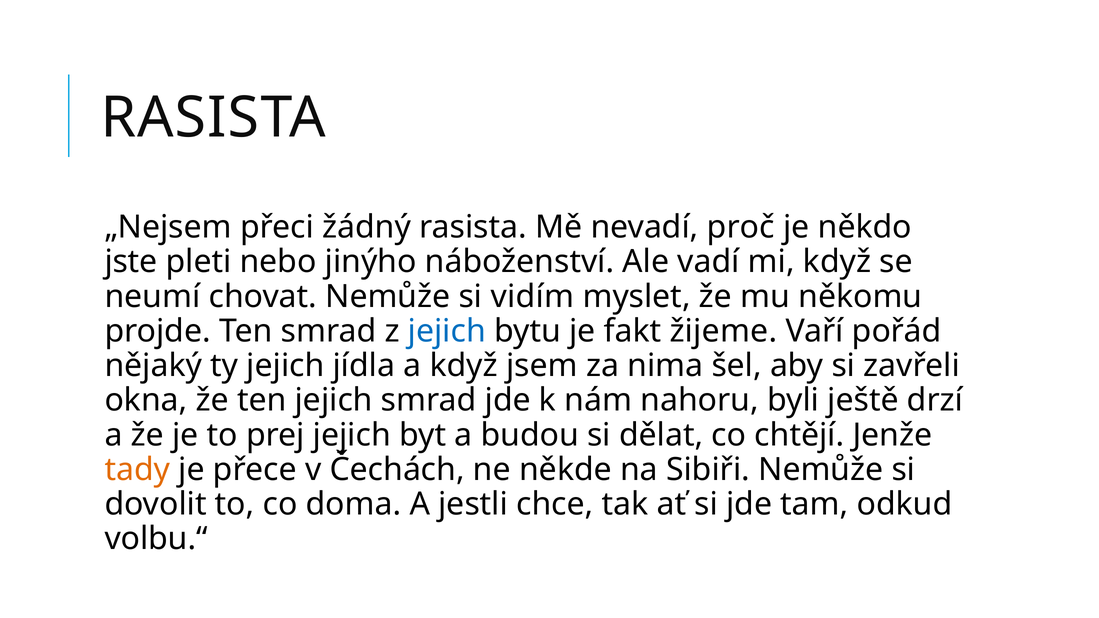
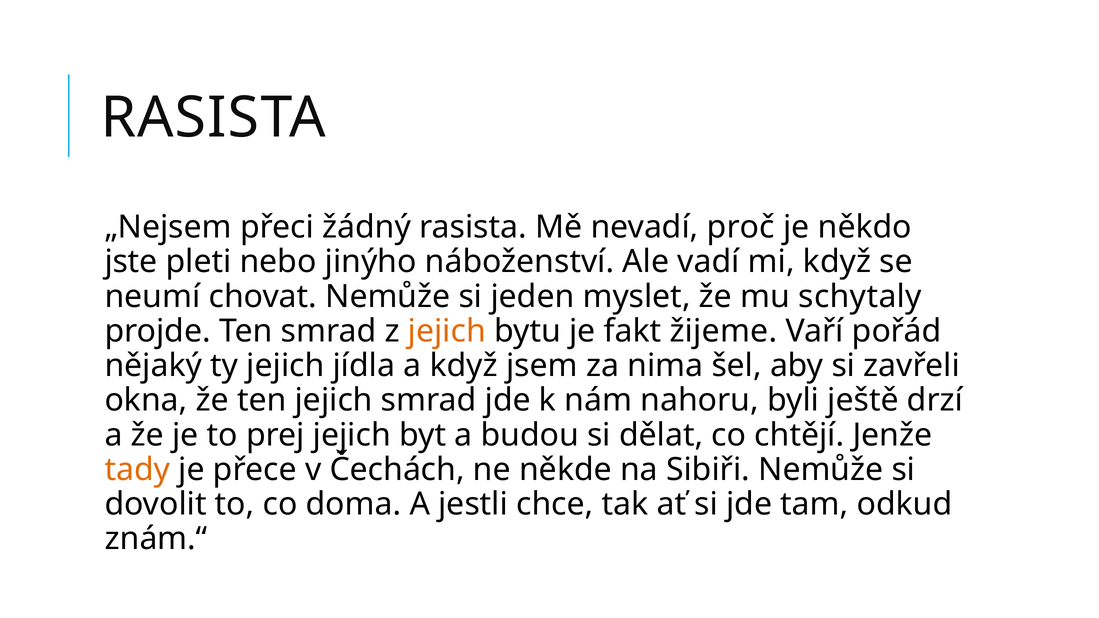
vidím: vidím -> jeden (532, 297)
někomu: někomu -> schytaly (860, 297)
jejich colour: blue -> orange (447, 331)
volbu.“: volbu.“ -> znám.“ (156, 539)
